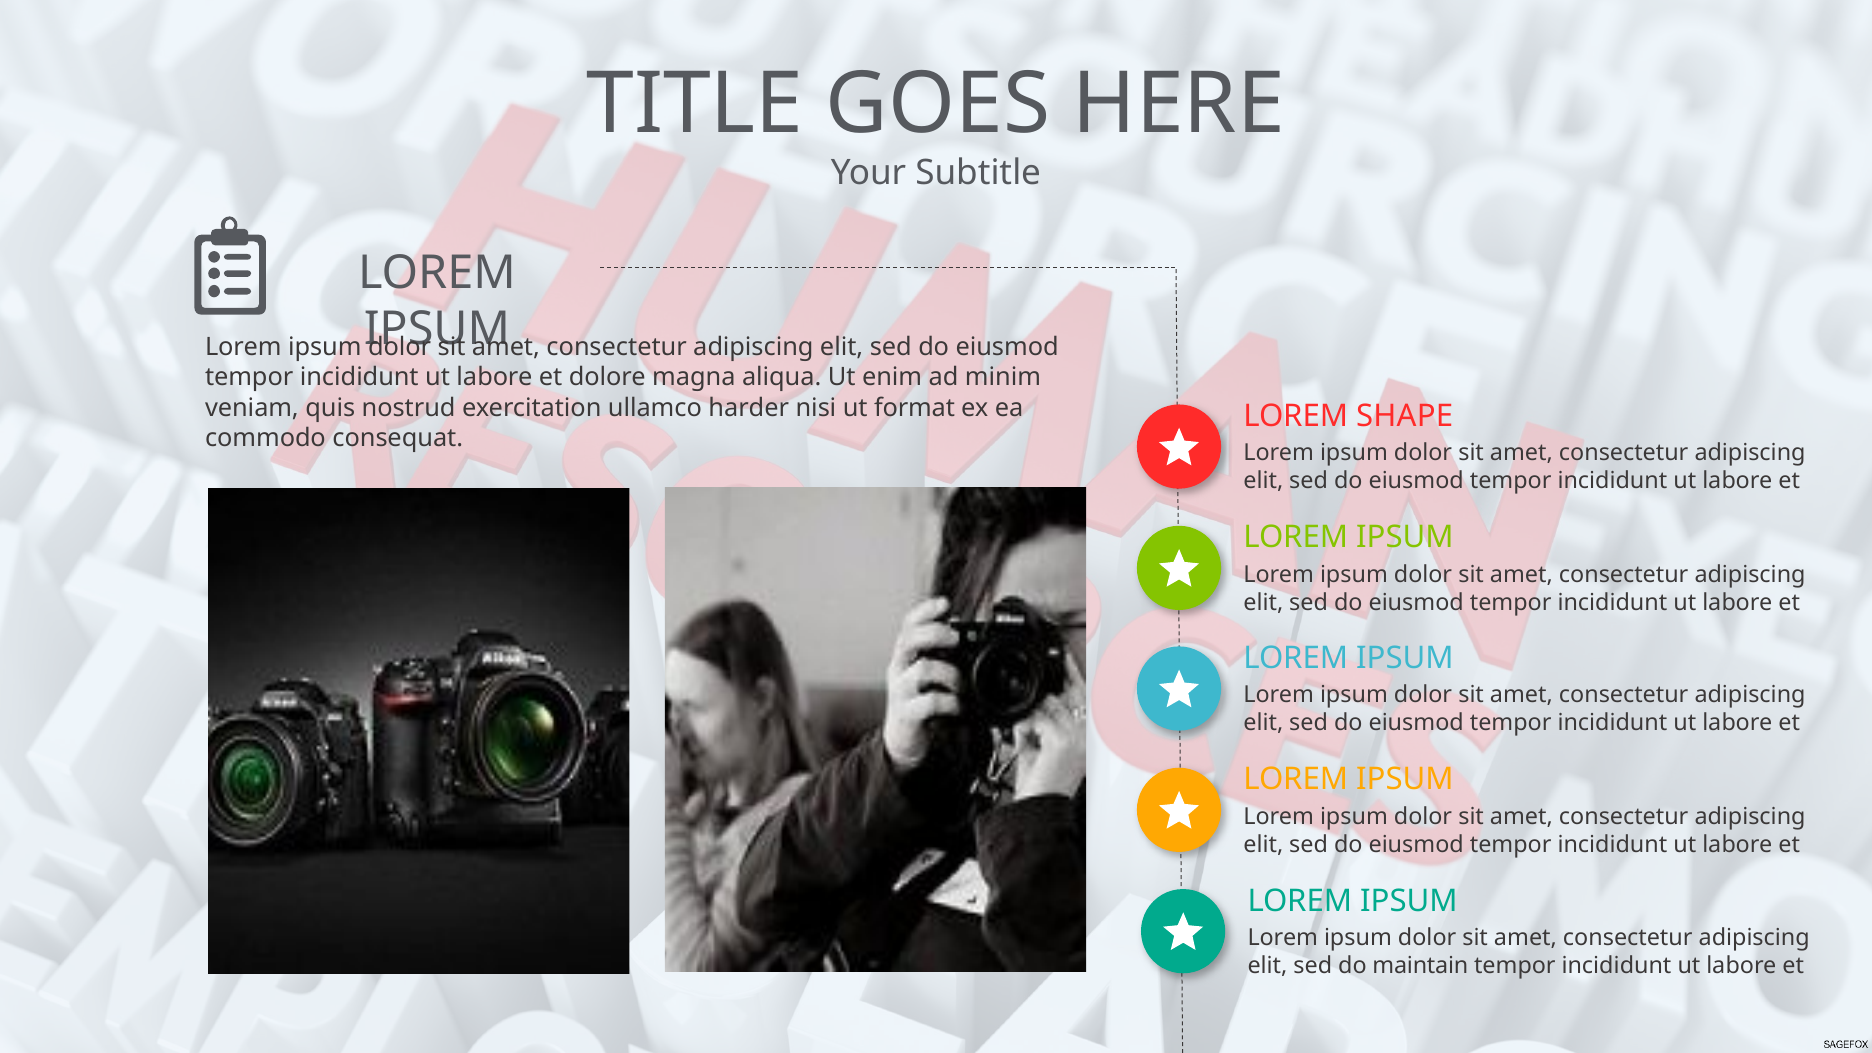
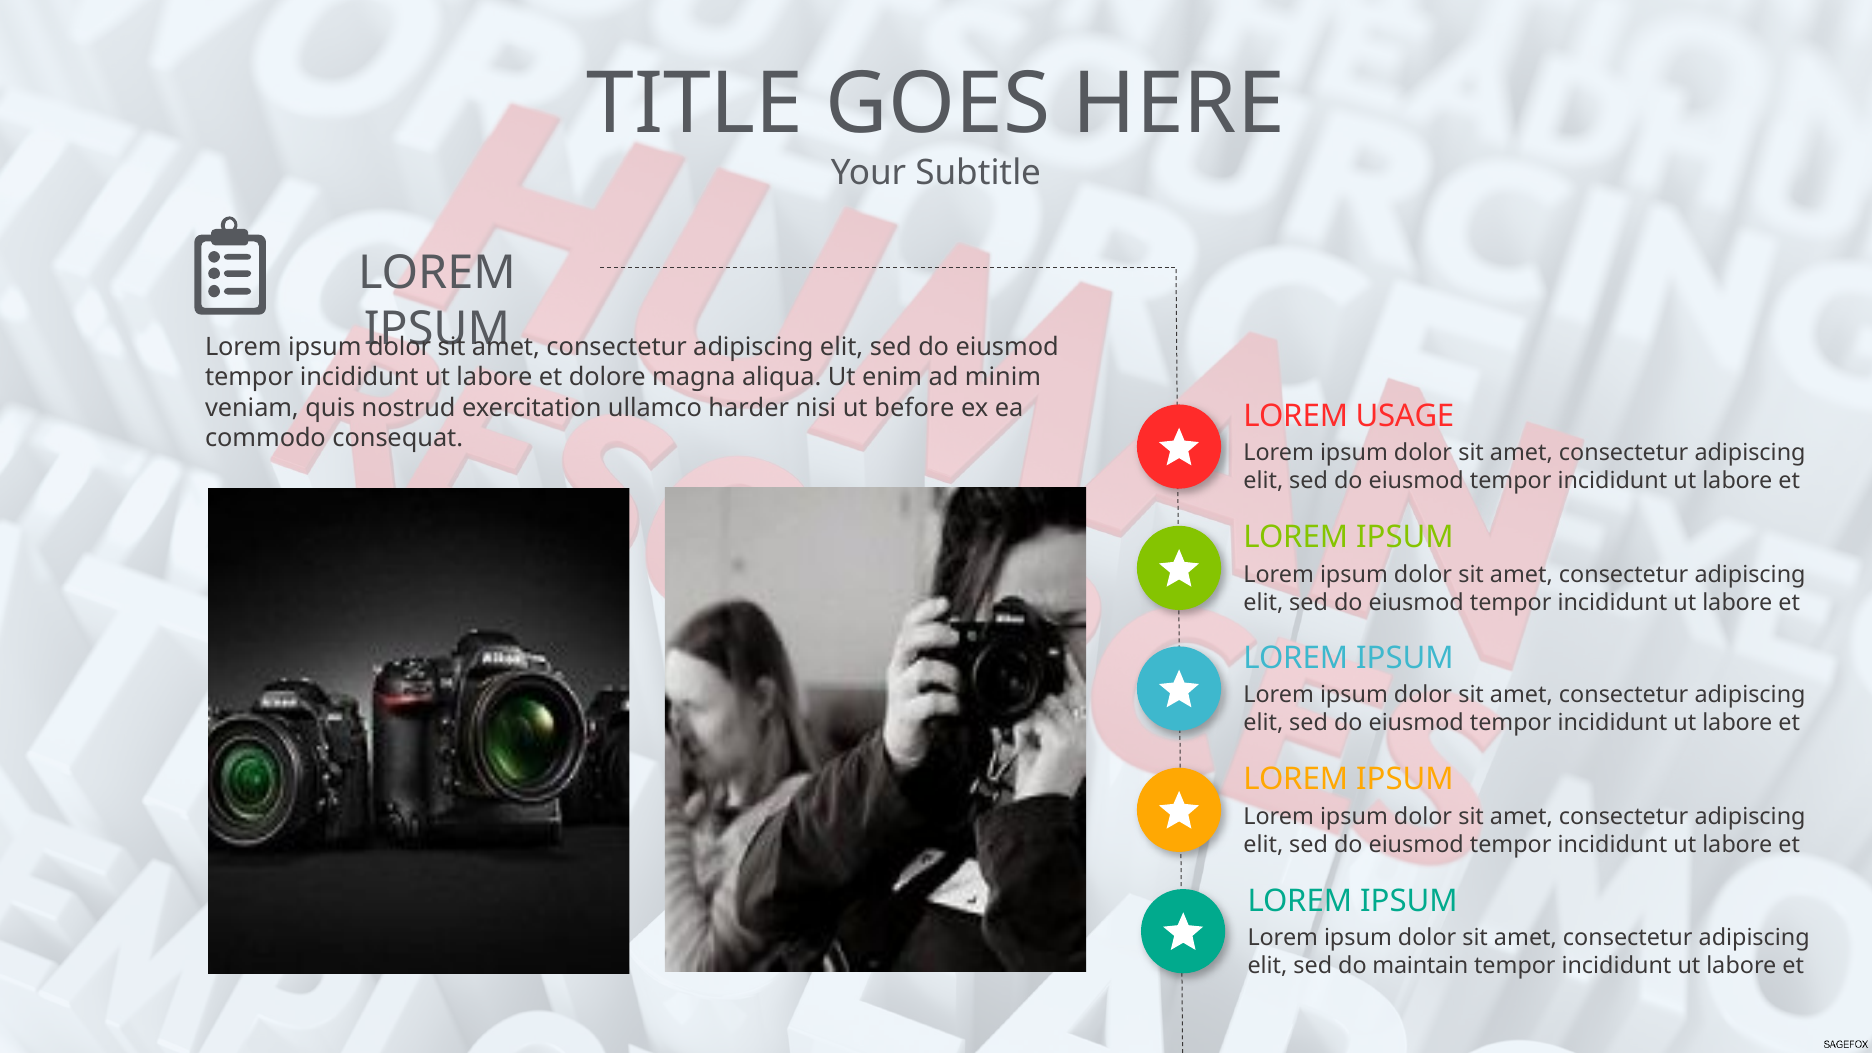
format: format -> before (914, 408)
SHAPE: SHAPE -> USAGE (1405, 416)
